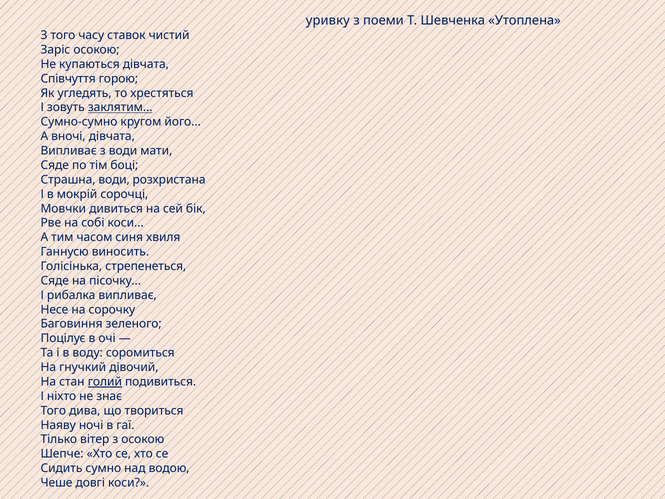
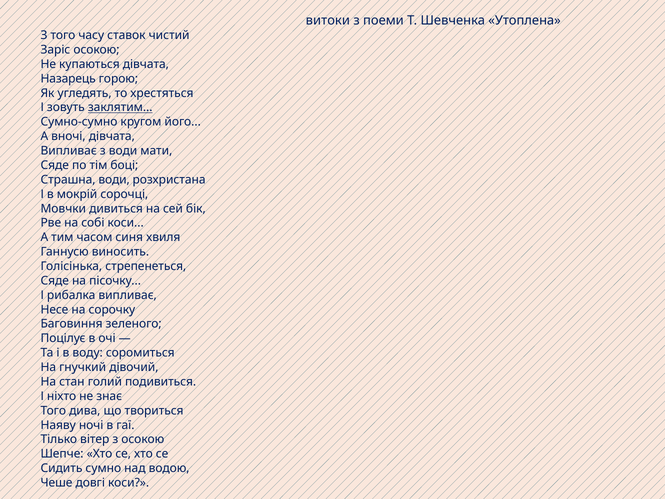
уривку: уривку -> витоки (328, 20)
Співчуття: Співчуття -> Назарець (68, 79)
голий underline: present -> none (105, 382)
